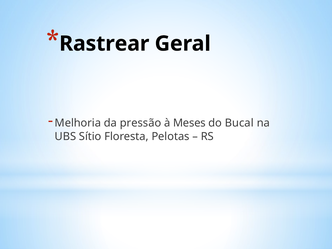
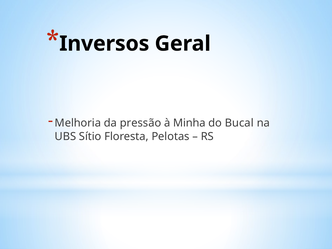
Rastrear: Rastrear -> Inversos (104, 44)
Meses: Meses -> Minha (189, 123)
